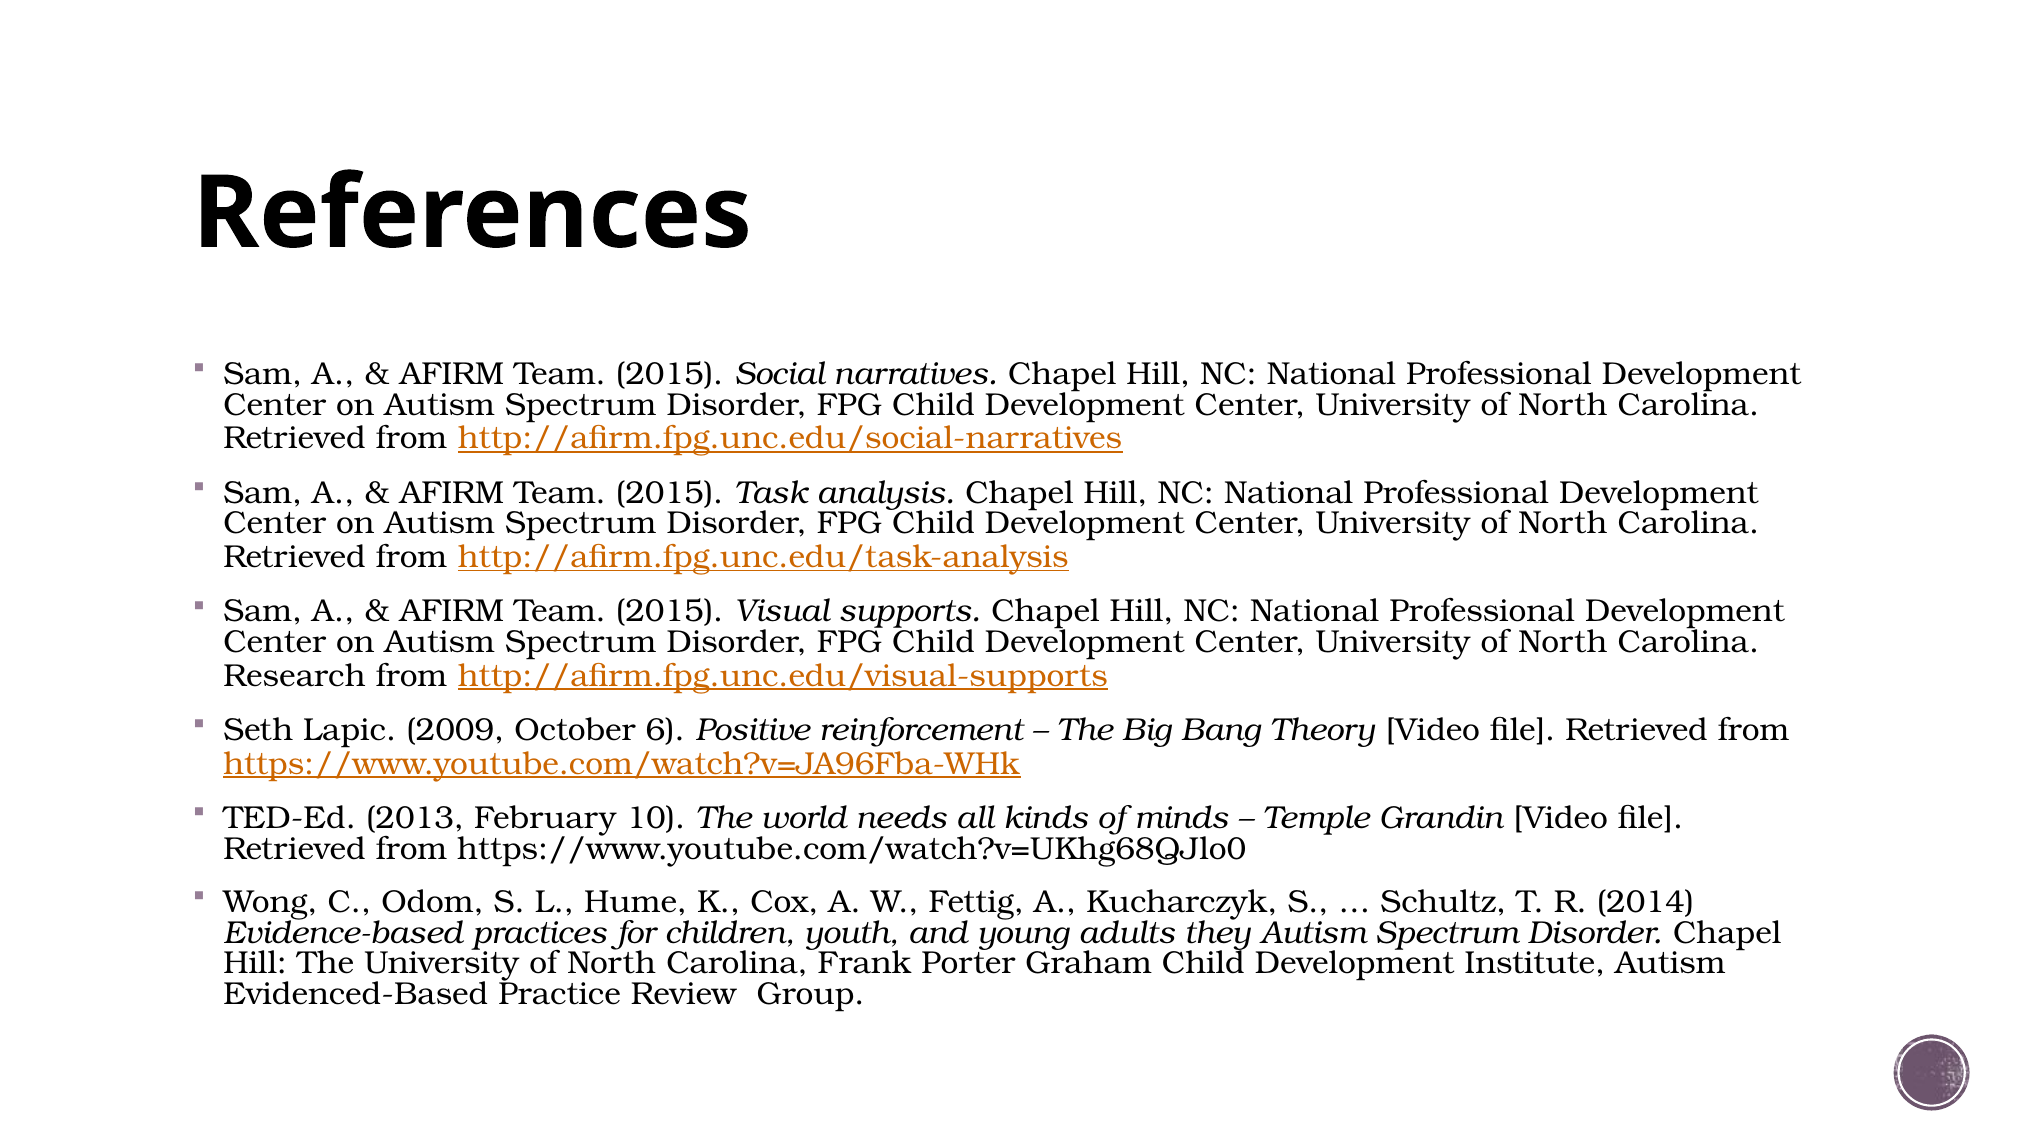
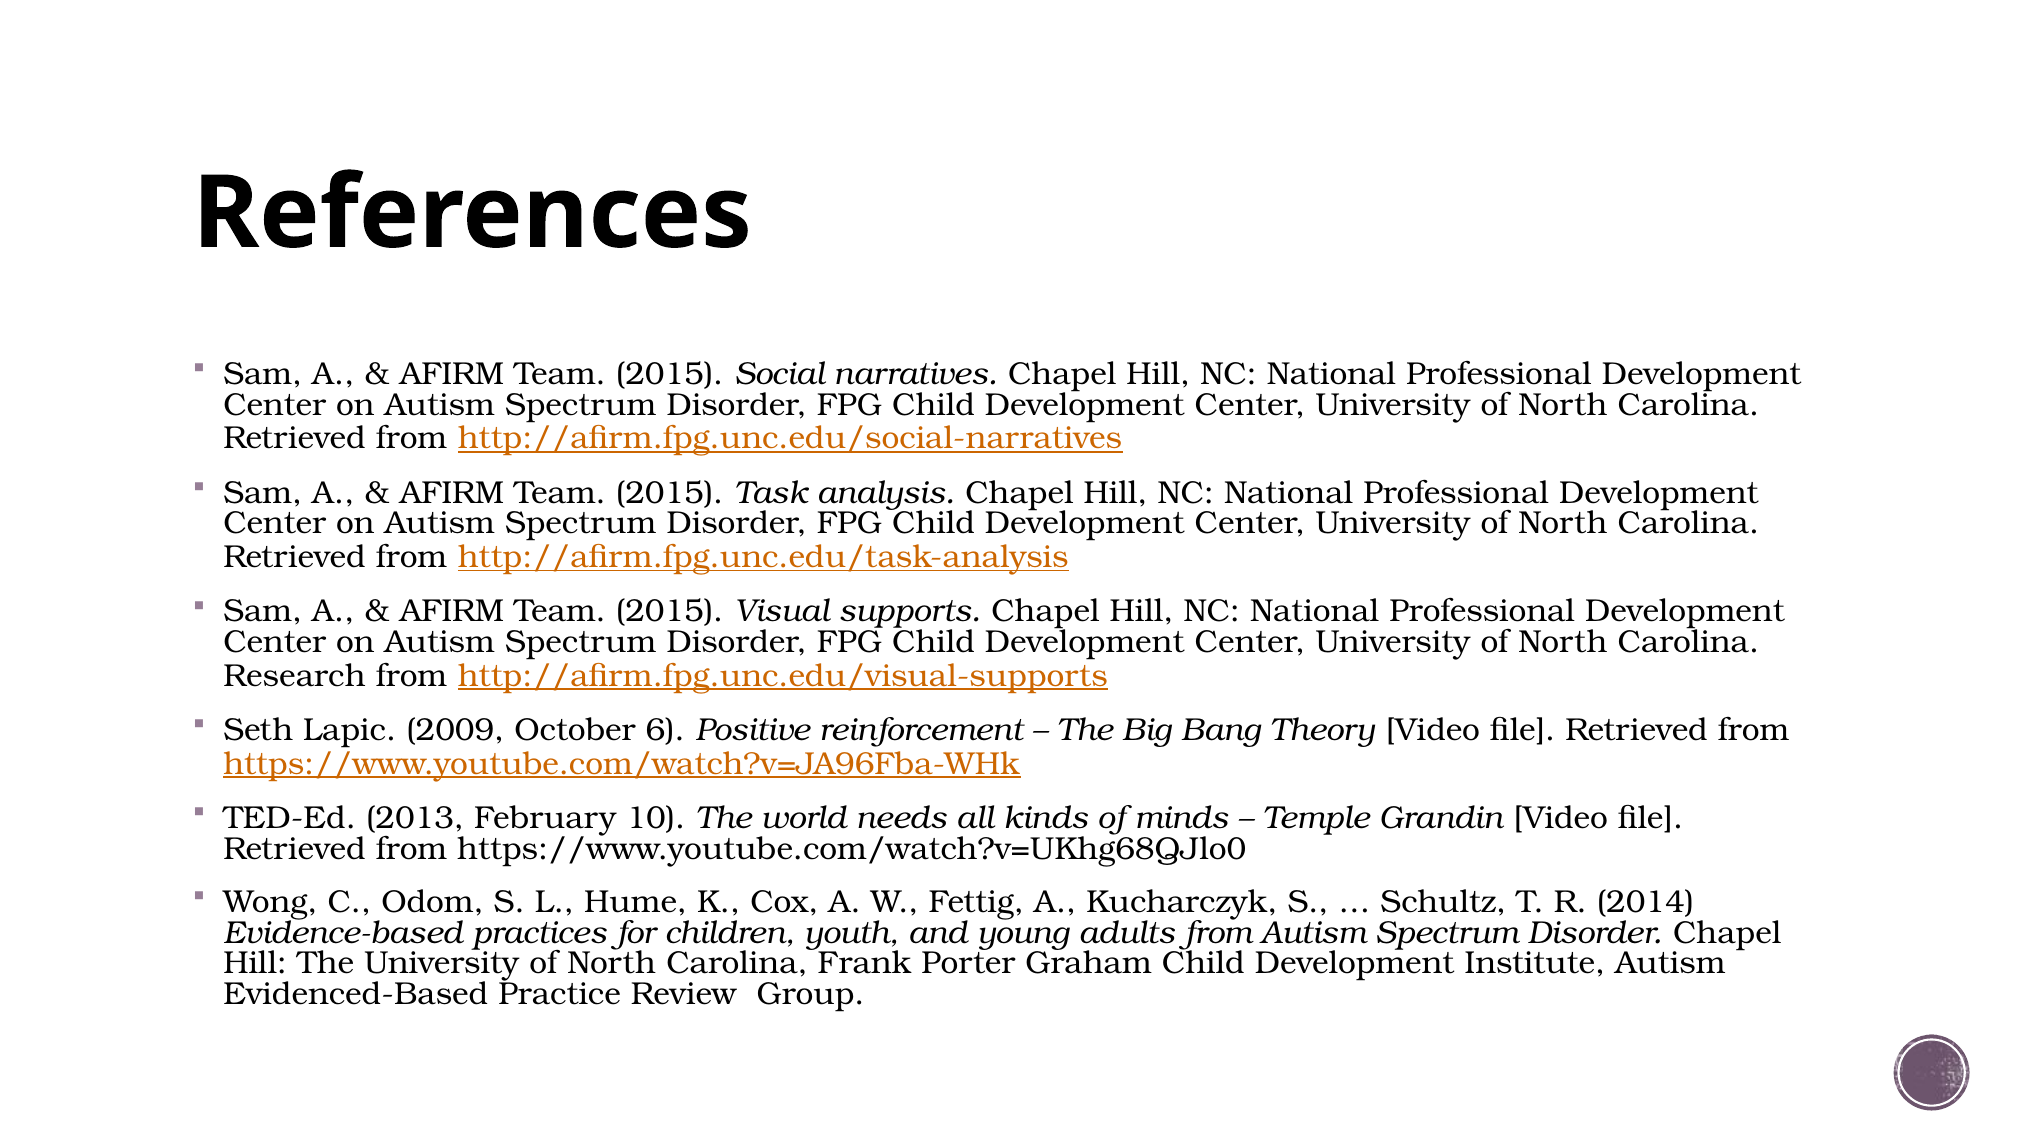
adults they: they -> from (1218, 933)
